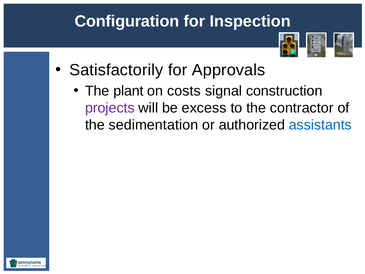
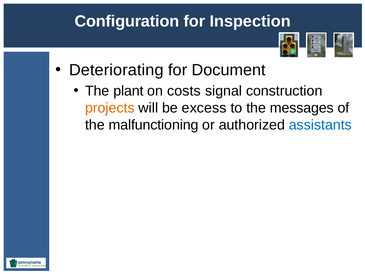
Satisfactorily: Satisfactorily -> Deteriorating (116, 70)
Approvals: Approvals -> Document (229, 70)
projects colour: purple -> orange (110, 108)
contractor: contractor -> messages (302, 108)
sedimentation: sedimentation -> malfunctioning (154, 125)
